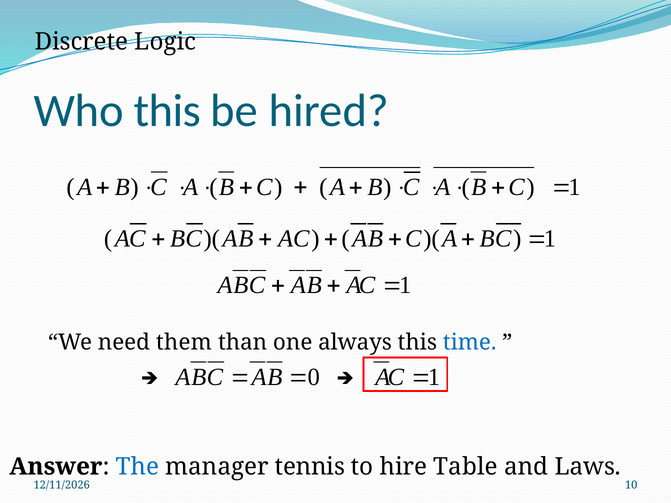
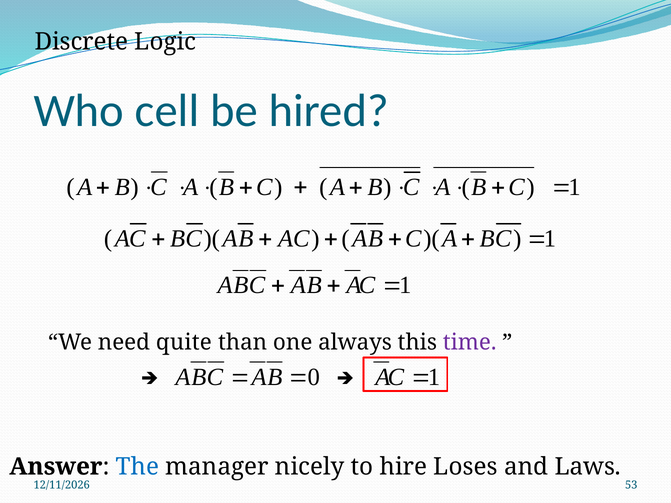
Who this: this -> cell (167, 111)
them: them -> quite (184, 343)
time colour: blue -> purple (470, 343)
tennis: tennis -> nicely (310, 467)
Table: Table -> Loses (466, 467)
10: 10 -> 53 (631, 485)
